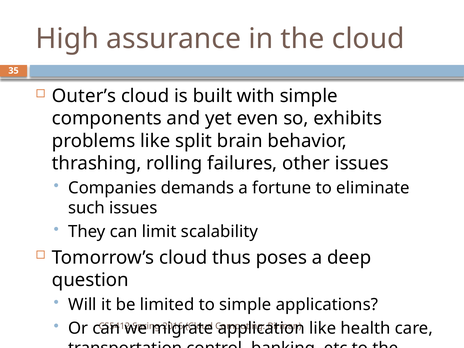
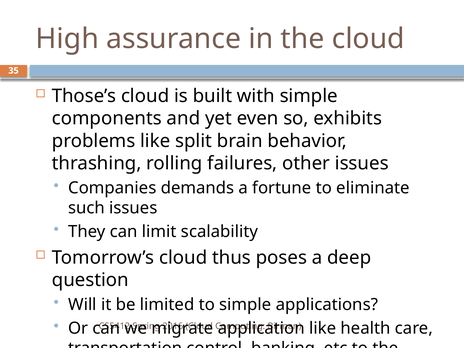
Outer’s: Outer’s -> Those’s (84, 96)
